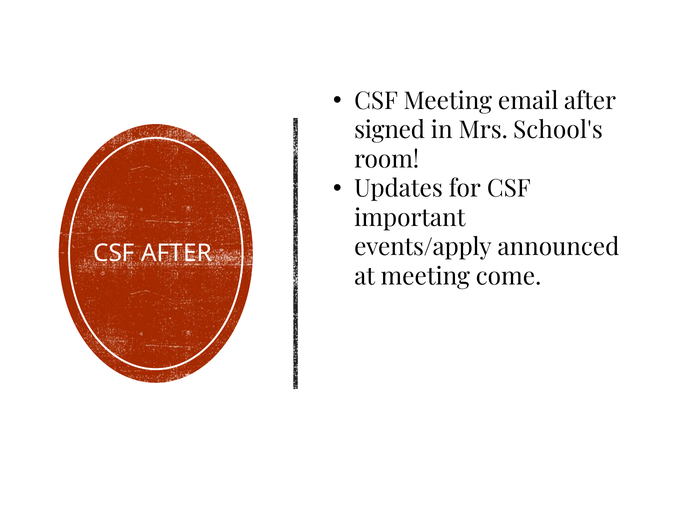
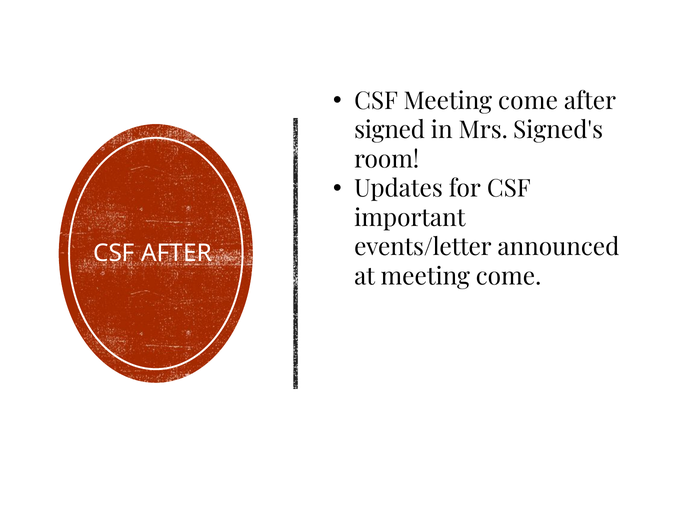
CSF Meeting email: email -> come (528, 101)
School's: School's -> Signed's (558, 130)
events/apply: events/apply -> events/letter (423, 247)
